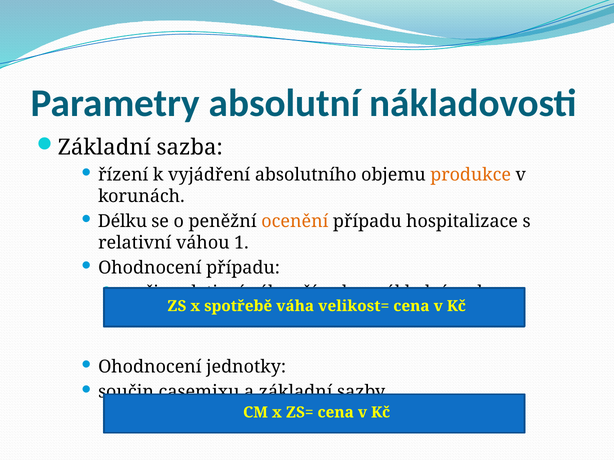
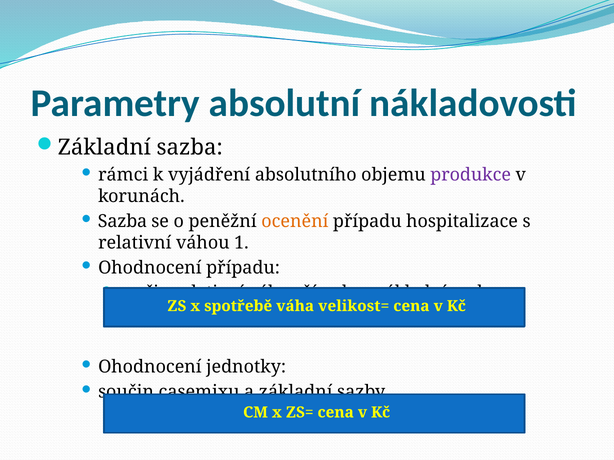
řízení: řízení -> rámci (123, 175)
produkce colour: orange -> purple (471, 175)
Délku: Délku -> Sazba (123, 222)
